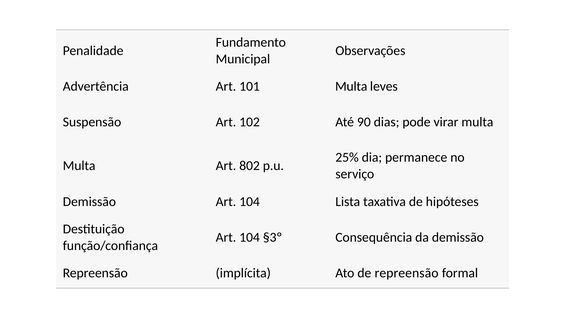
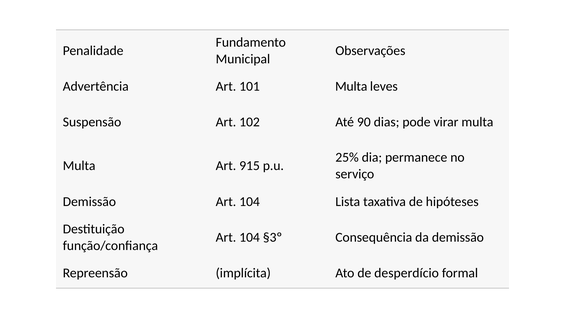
802: 802 -> 915 (250, 166)
de repreensão: repreensão -> desperdício (407, 273)
